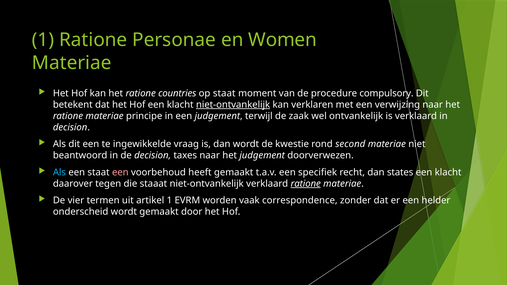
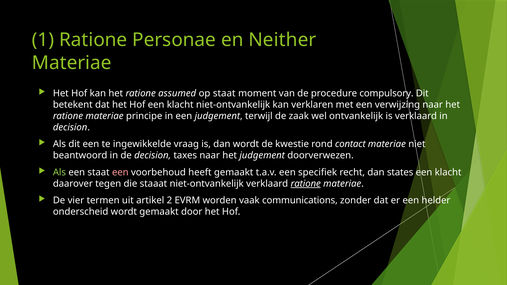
Women: Women -> Neither (282, 40)
countries: countries -> assumed (177, 93)
niet-ontvankelijk underline: present -> none (233, 105)
second: second -> contact (350, 144)
Als colour: light blue -> light green (59, 172)
artikel 1: 1 -> 2 (169, 200)
correspondence: correspondence -> communications (300, 200)
